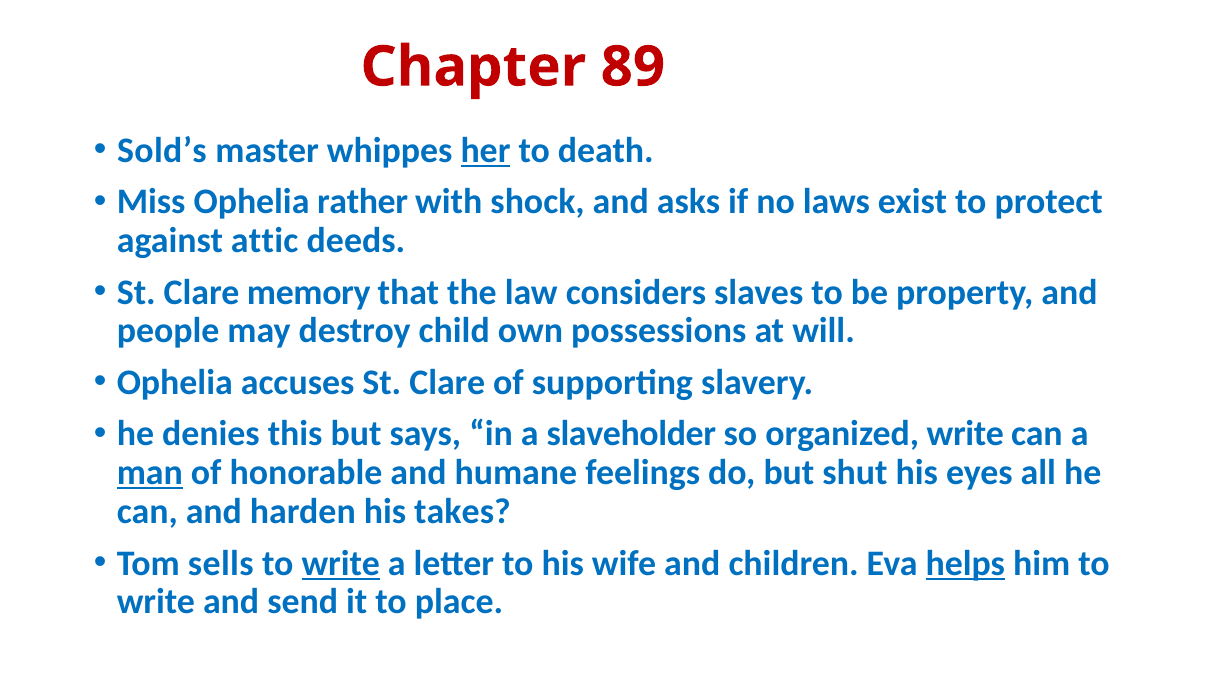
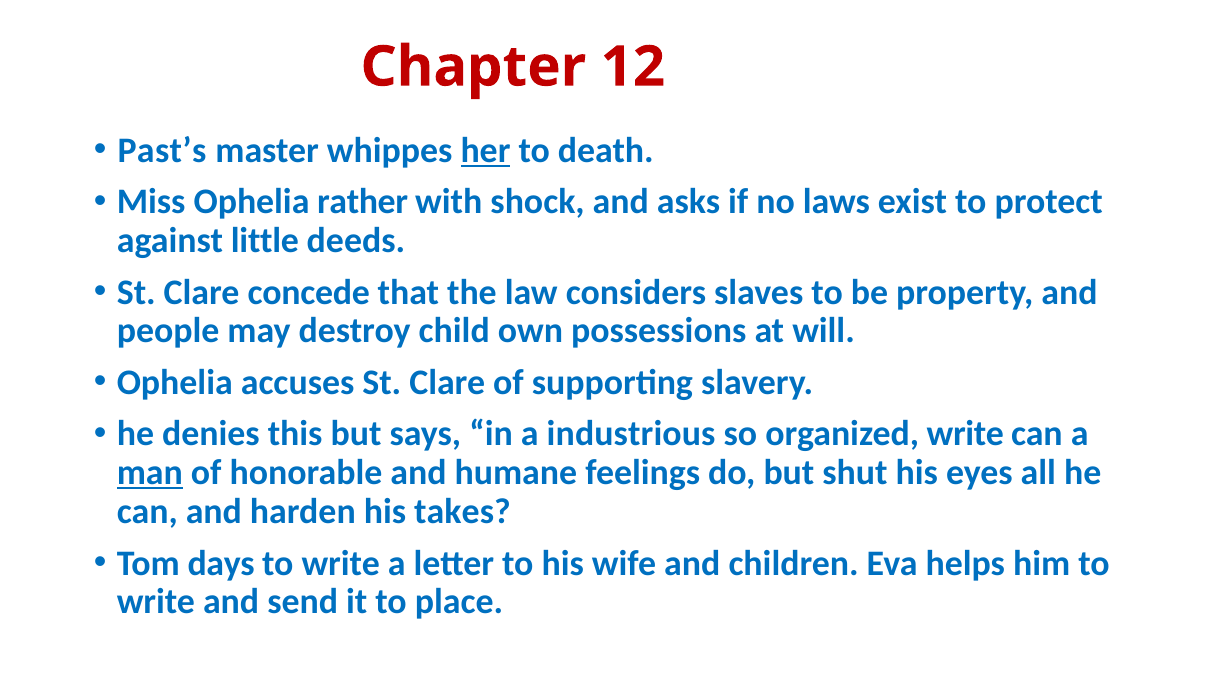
89: 89 -> 12 (633, 67)
Sold’s: Sold’s -> Past’s (162, 150)
attic: attic -> little (265, 241)
memory: memory -> concede (309, 292)
slaveholder: slaveholder -> industrious (631, 434)
sells: sells -> days (221, 563)
write underline: present -> none (341, 563)
helps underline: present -> none (965, 563)
